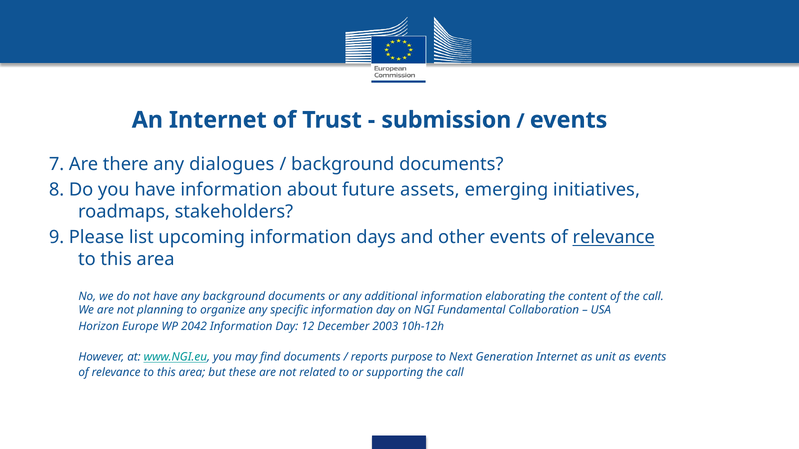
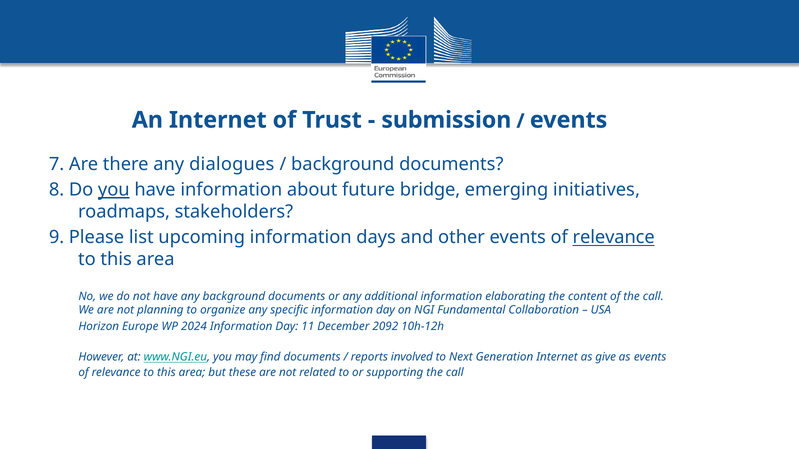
you underline: none -> present (114, 190)
assets: assets -> bridge (430, 190)
2042: 2042 -> 2024 (194, 327)
12: 12 -> 11 (308, 327)
2003: 2003 -> 2092 (385, 327)
purpose: purpose -> involved (412, 357)
unit: unit -> give (606, 357)
